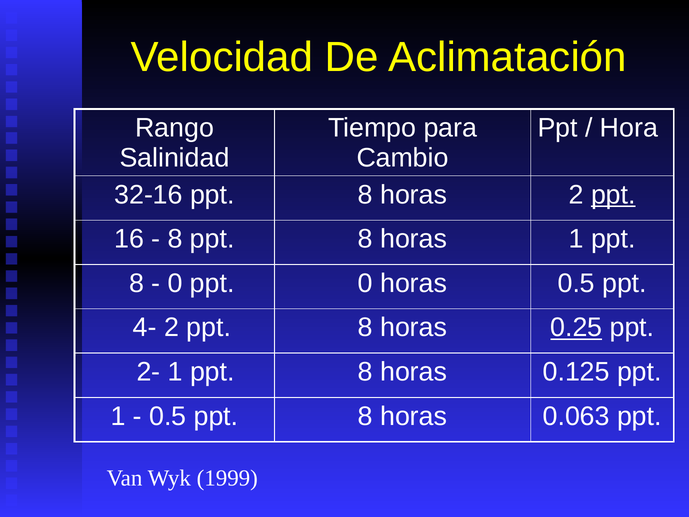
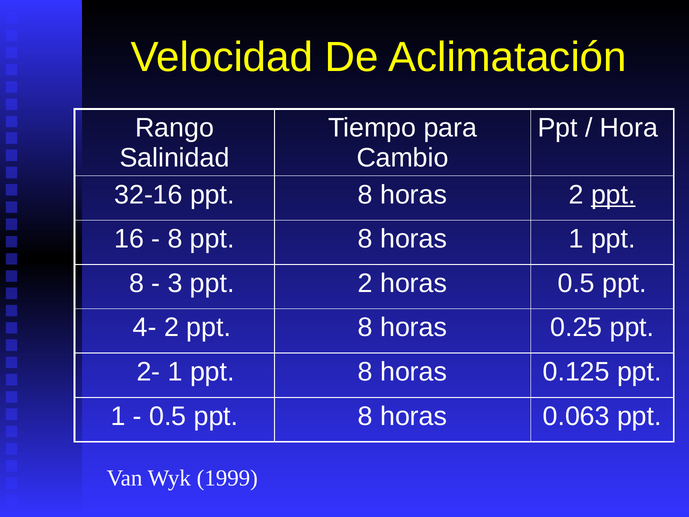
0: 0 -> 3 (175, 283)
ppt 0: 0 -> 2 (365, 283)
0.25 underline: present -> none (576, 327)
